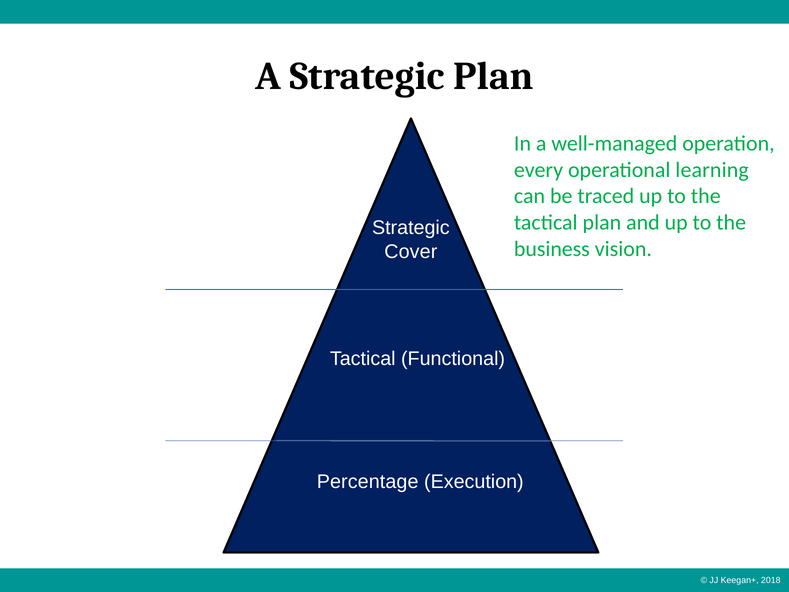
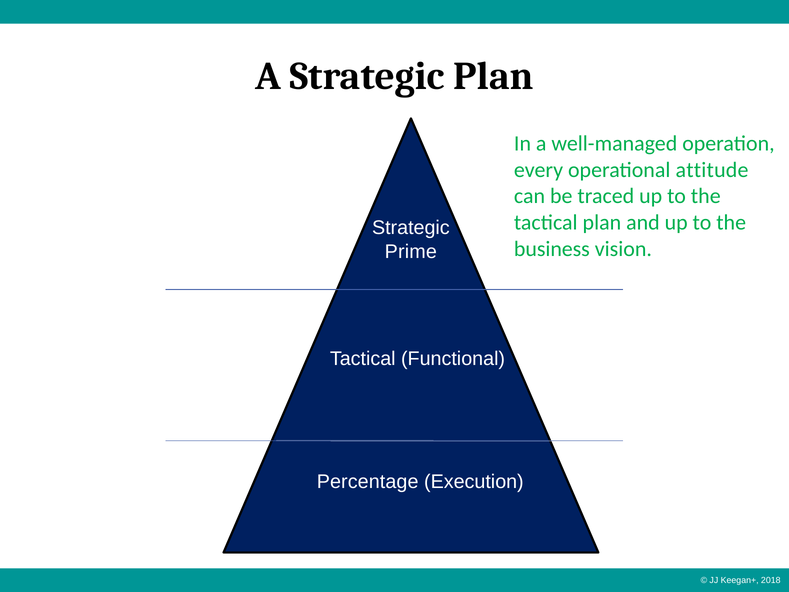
learning: learning -> attitude (712, 170)
Cover: Cover -> Prime (411, 251)
